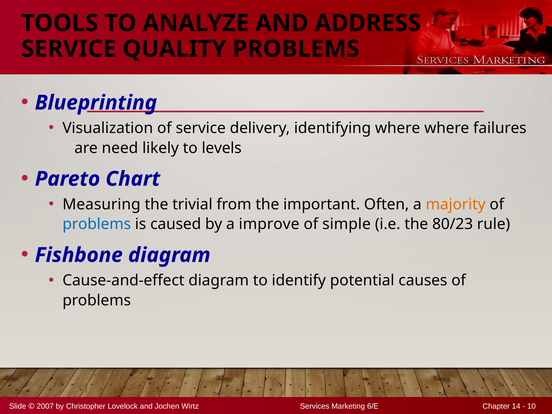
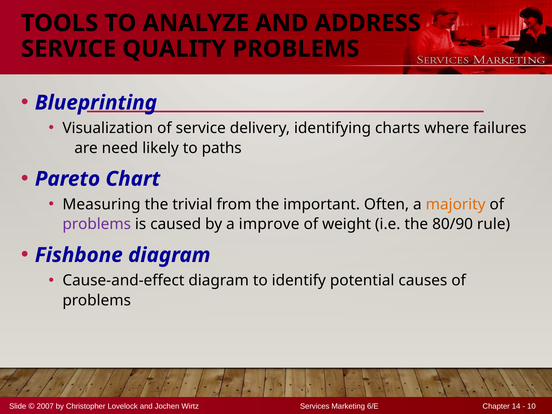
identifying where: where -> charts (398, 128)
levels: levels -> paths (222, 148)
problems colour: blue -> purple (97, 224)
simple: simple -> weight (347, 224)
80/23: 80/23 -> 80/90 (453, 224)
